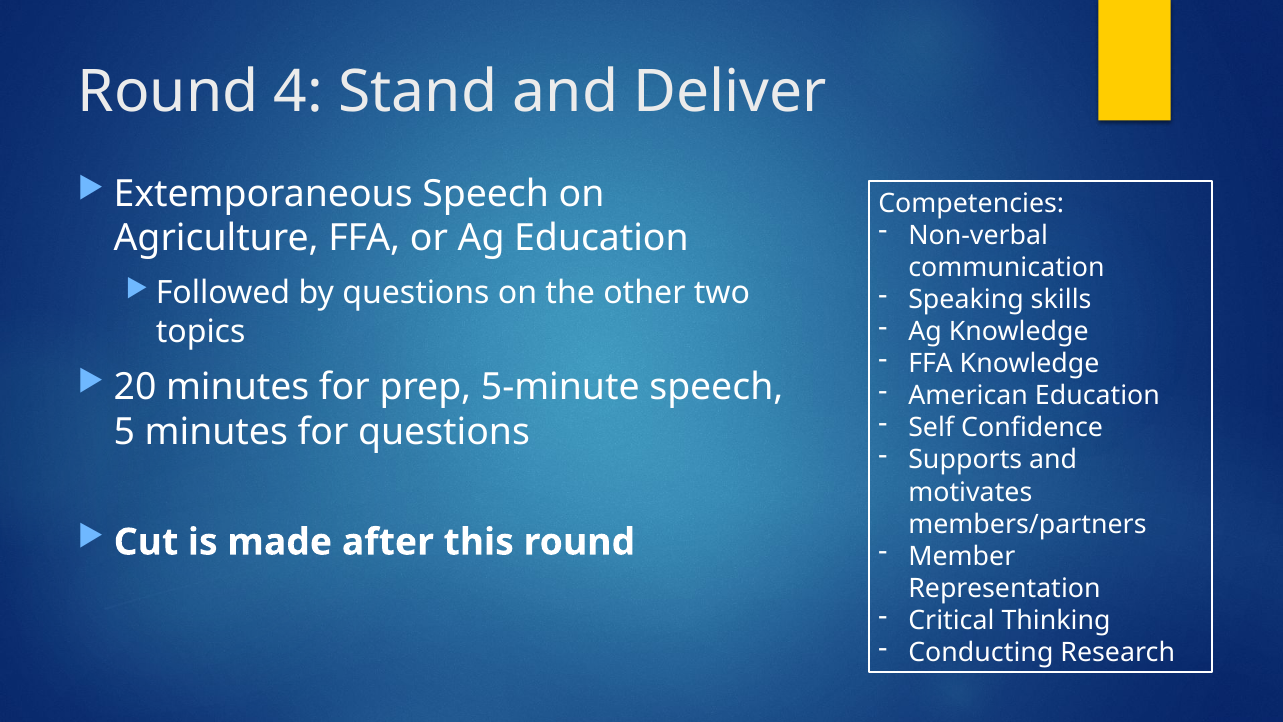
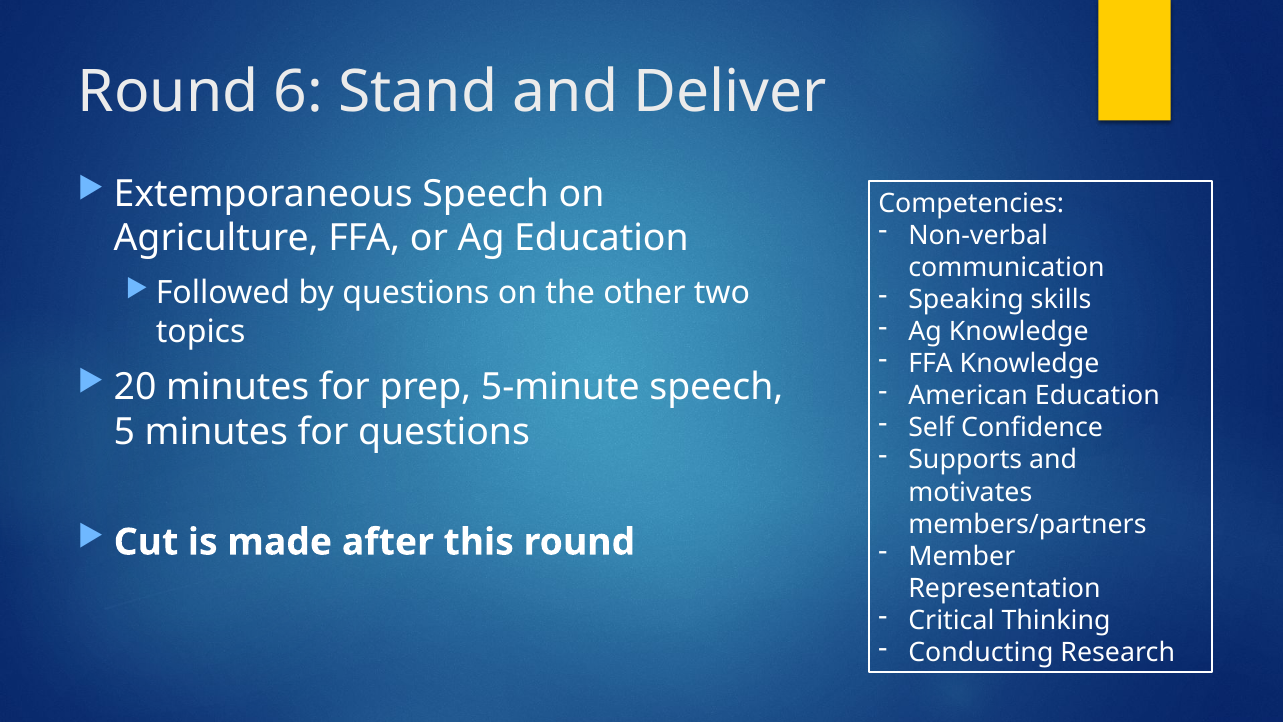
4: 4 -> 6 (299, 92)
